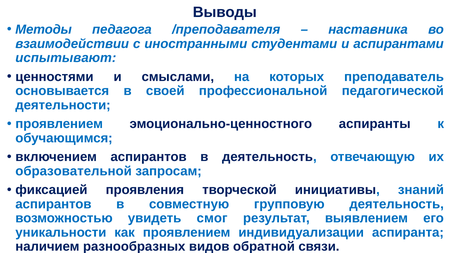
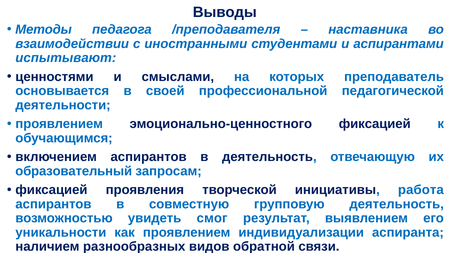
эмоционально-ценностного аспиранты: аспиранты -> фиксацией (375, 124)
образовательной: образовательной -> образовательный (74, 171)
знаний: знаний -> работа (421, 190)
